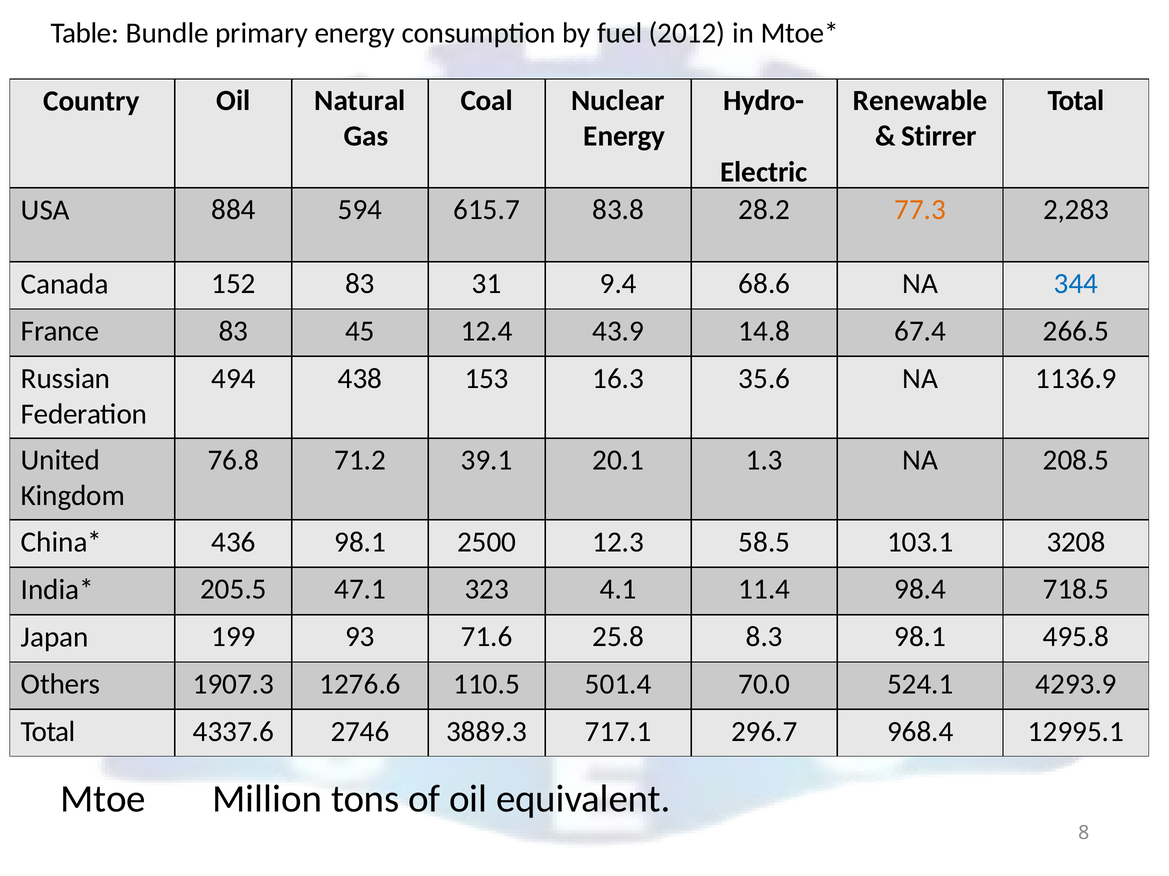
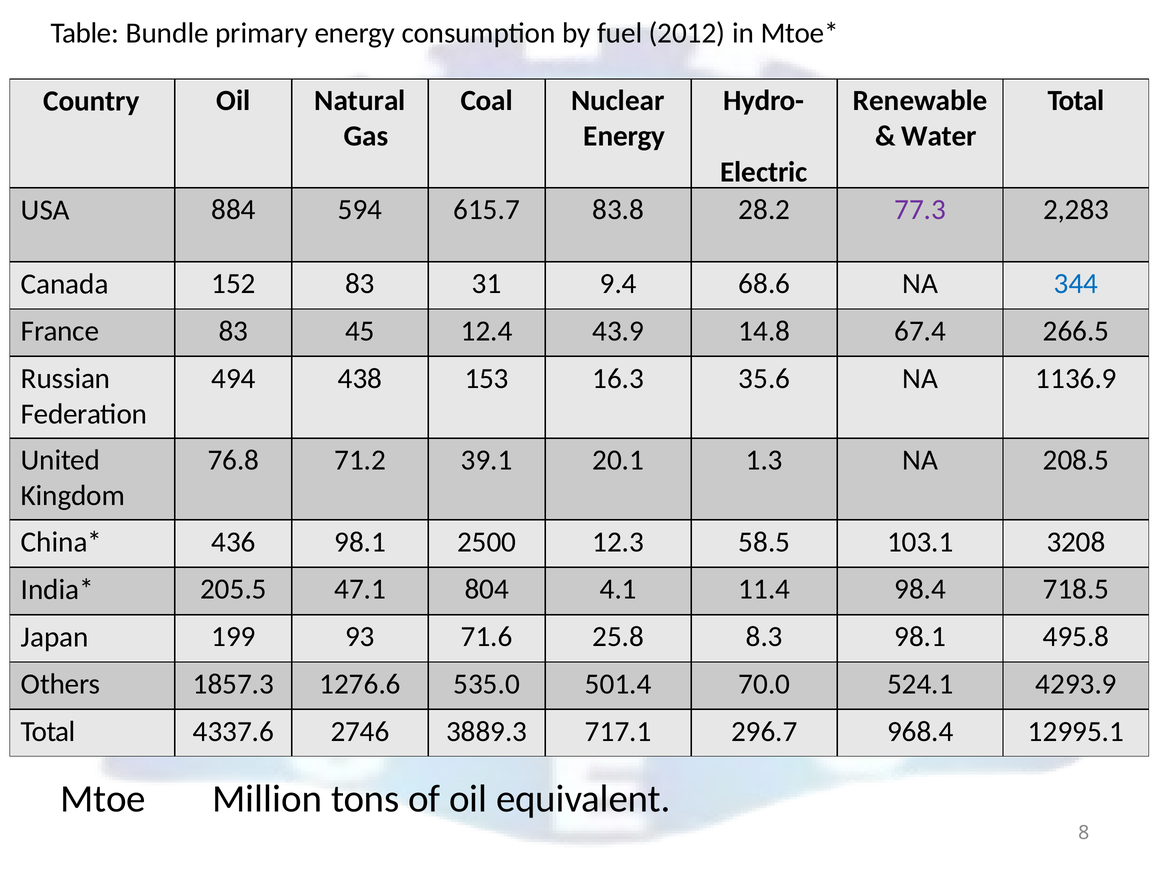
Stirrer: Stirrer -> Water (939, 136)
77.3 colour: orange -> purple (920, 210)
323: 323 -> 804 (487, 590)
1907.3: 1907.3 -> 1857.3 (233, 685)
110.5: 110.5 -> 535.0 (487, 685)
